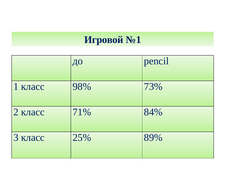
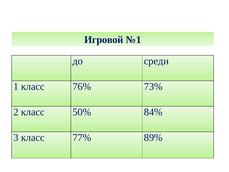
pencil: pencil -> среди (156, 61)
98%: 98% -> 76% (82, 86)
71%: 71% -> 50% (82, 112)
25%: 25% -> 77% (82, 137)
